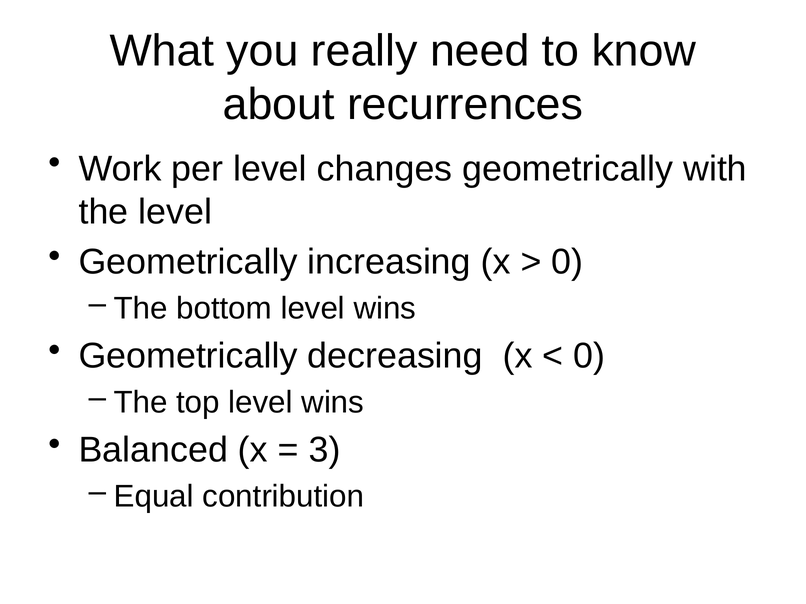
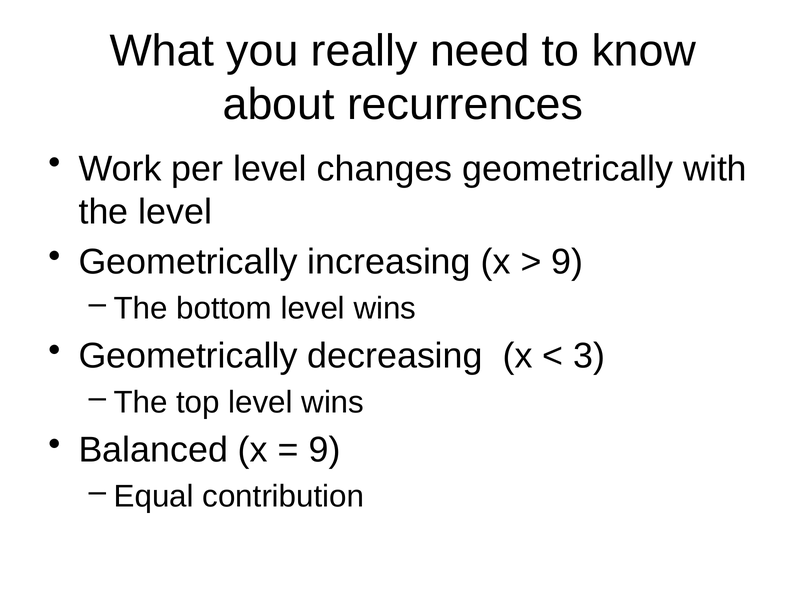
0: 0 -> 9 (567, 262)
0: 0 -> 3 (589, 356)
3: 3 -> 9 (325, 450)
